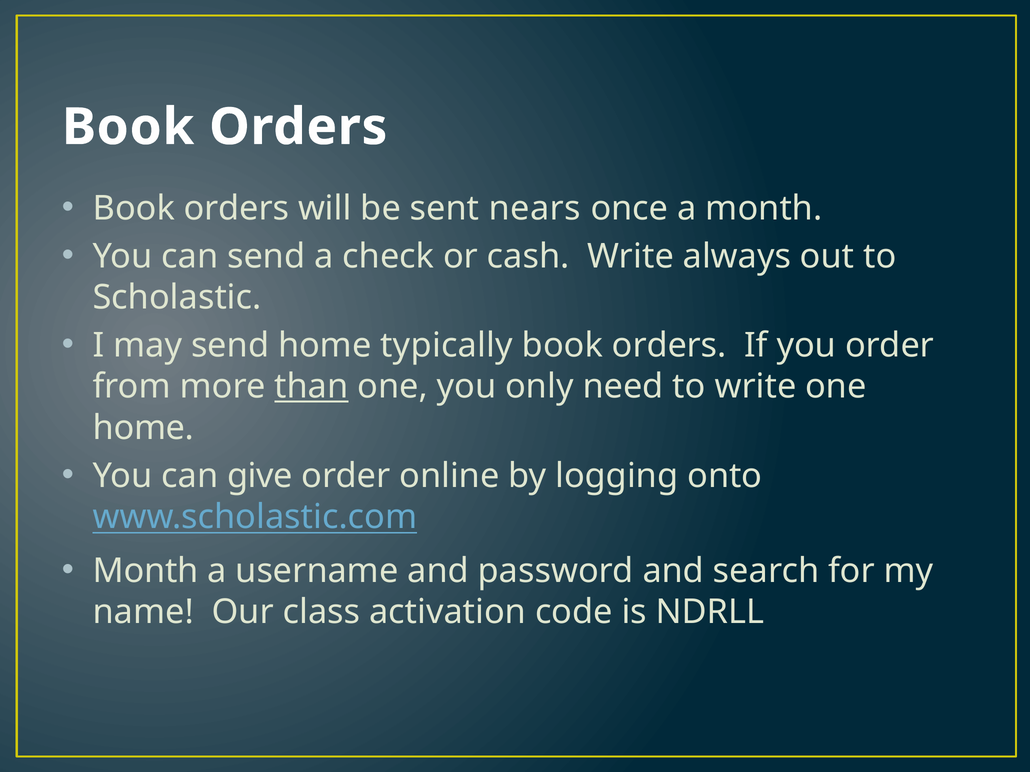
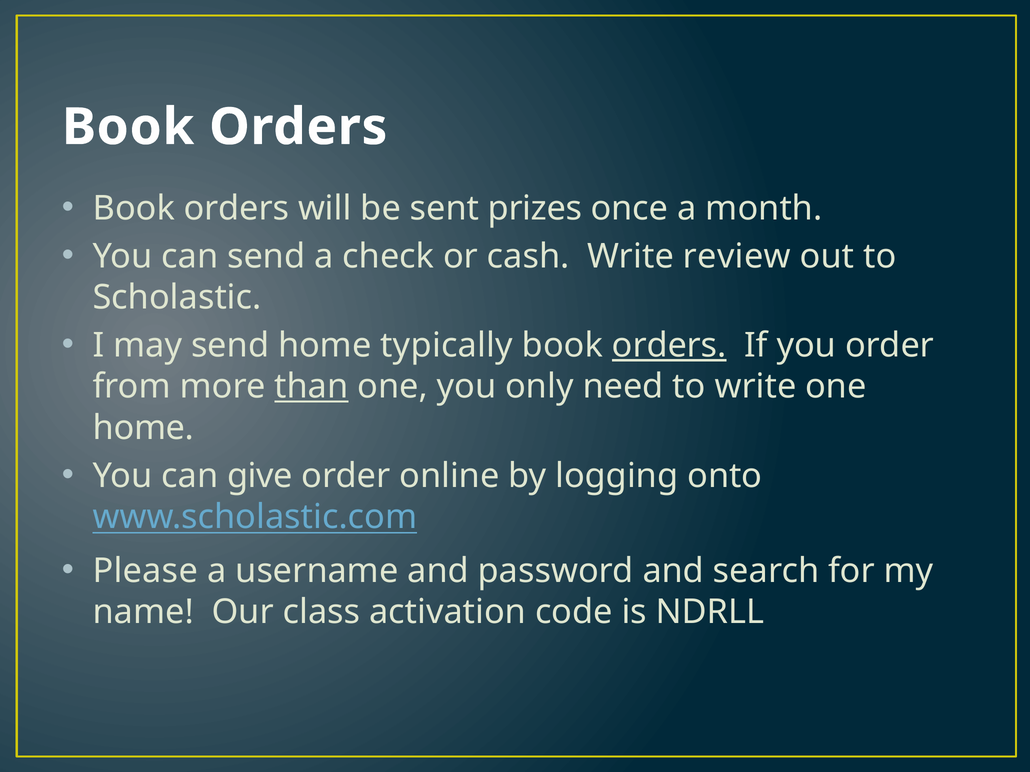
nears: nears -> prizes (535, 208)
always: always -> review (737, 256)
orders underline: none -> present (669, 346)
Month: Month -> Please (145, 571)
